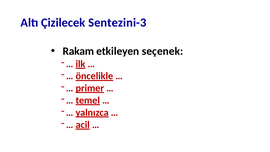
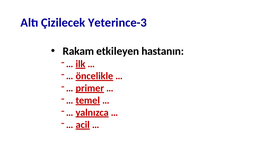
Sentezini-3: Sentezini-3 -> Yeterince-3 (117, 23)
seçenek: seçenek -> hastanın (163, 51)
